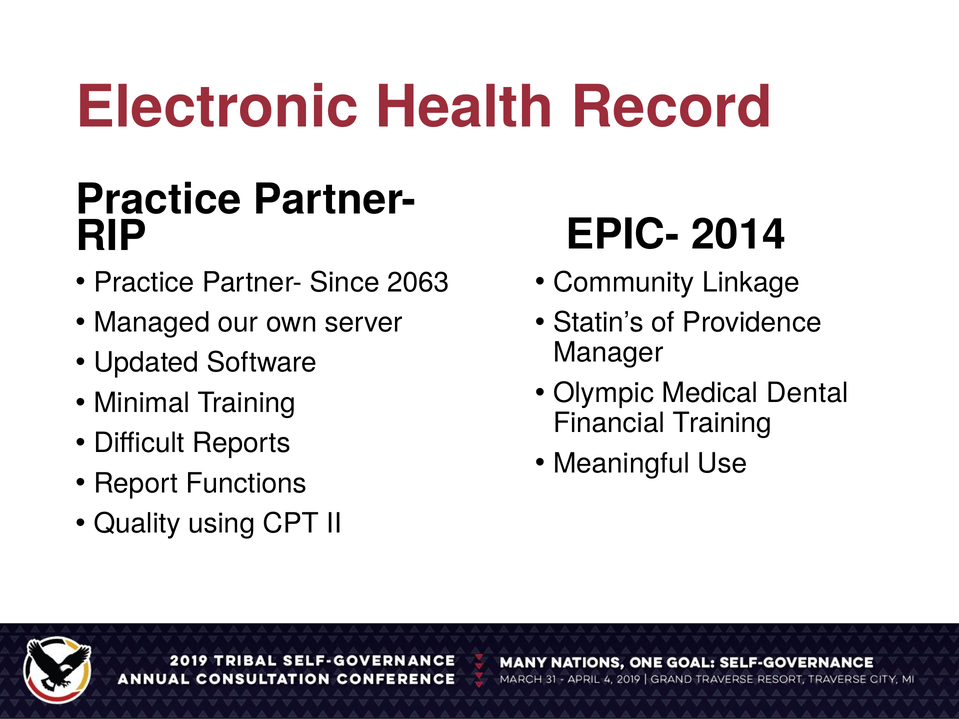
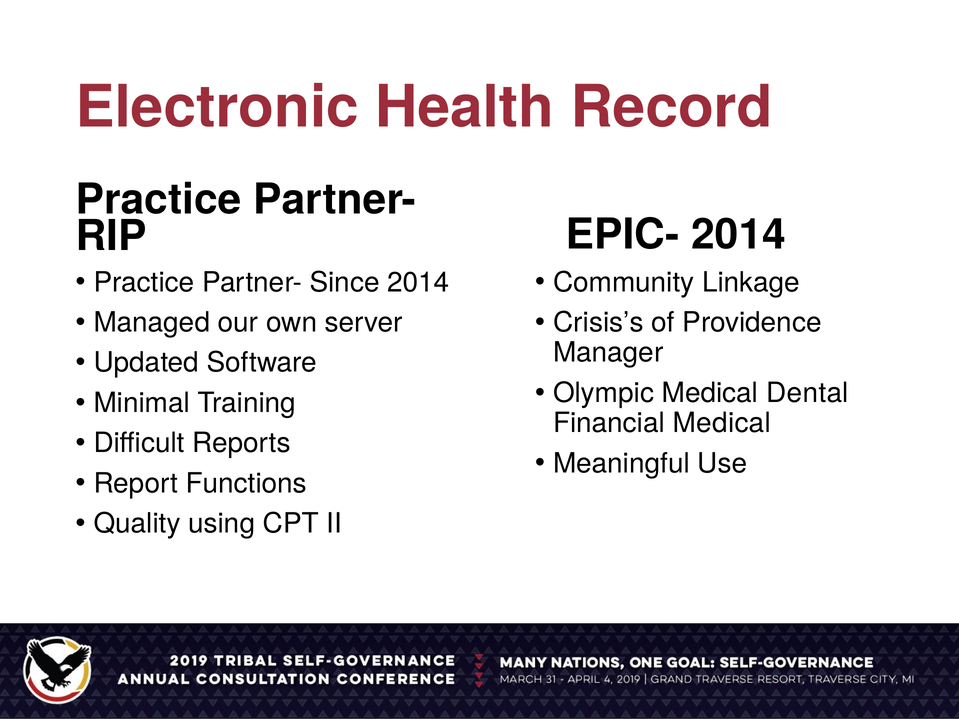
Since 2063: 2063 -> 2014 (418, 282)
Statin’s: Statin’s -> Crisis’s (598, 323)
Financial Training: Training -> Medical (722, 423)
